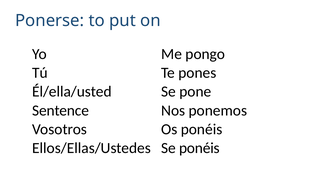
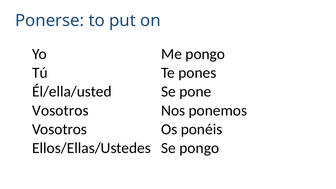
Sentence: Sentence -> Vosotros (60, 110)
Se ponéis: ponéis -> pongo (199, 148)
